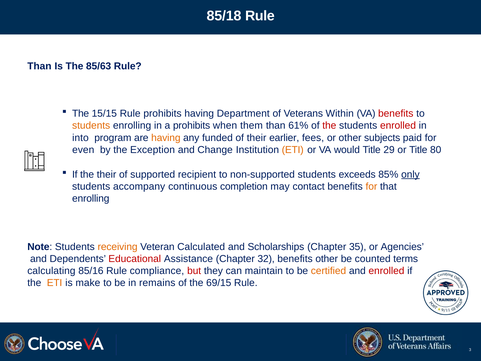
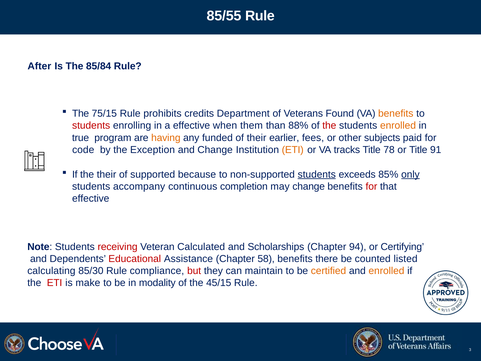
85/18: 85/18 -> 85/55 (224, 16)
Than: Than -> After (39, 66)
85/63: 85/63 -> 85/84 (99, 66)
15/15: 15/15 -> 75/15 (104, 114)
prohibits having: having -> credits (199, 114)
Within: Within -> Found (340, 114)
benefits colour: red -> orange (396, 114)
students colour: orange -> red (91, 126)
a prohibits: prohibits -> effective (192, 126)
61%: 61% -> 88% (298, 126)
enrolled colour: red -> orange (398, 126)
into: into -> true (81, 138)
even: even -> code (83, 150)
would: would -> tracks (347, 150)
29: 29 -> 78 (389, 150)
80: 80 -> 91 (436, 150)
recipient: recipient -> because (197, 174)
students underline: none -> present (317, 174)
may contact: contact -> change (309, 186)
for colour: orange -> red (371, 186)
enrolling: enrolling -> effective (91, 198)
receiving colour: orange -> red (118, 247)
35: 35 -> 94 (358, 247)
Agencies: Agencies -> Certifying (402, 247)
32: 32 -> 58 (266, 259)
benefits other: other -> there (327, 259)
terms: terms -> listed (406, 259)
85/16: 85/16 -> 85/30 (91, 271)
enrolled colour: red -> orange (386, 271)
ETI colour: orange -> red (55, 283)
remains: remains -> modality (157, 283)
69/15: 69/15 -> 45/15 (219, 283)
